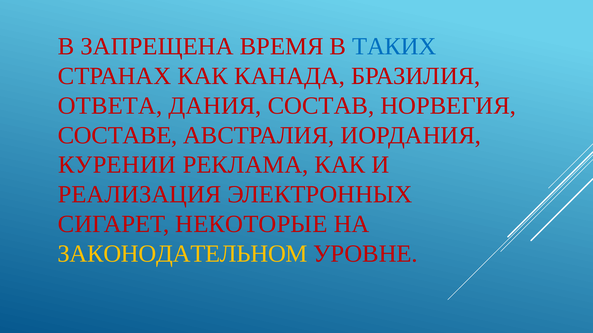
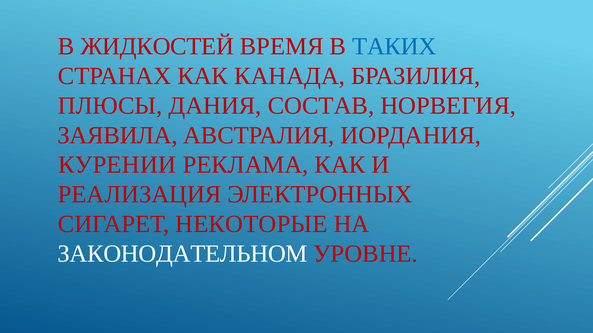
ЗАПРЕЩЕНА: ЗАПРЕЩЕНА -> ЖИДКОСТЕЙ (157, 47)
ОТВЕТА: ОТВЕТА -> ПЛЮСЫ (110, 106)
СОСТАВЕ: СОСТАВЕ -> ЗАЯВИЛА (118, 135)
ЗАКОНОДАТЕЛЬНОМ colour: yellow -> white (183, 254)
